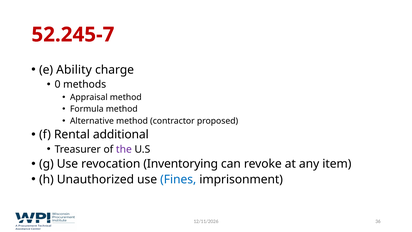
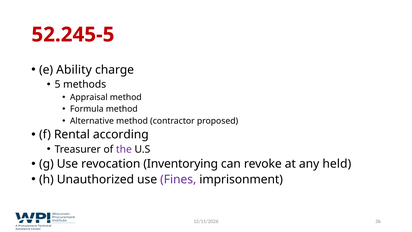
52.245-7: 52.245-7 -> 52.245-5 (73, 35)
0: 0 -> 5 (58, 84)
additional: additional -> according (121, 134)
item: item -> held (337, 164)
Fines colour: blue -> purple (178, 179)
